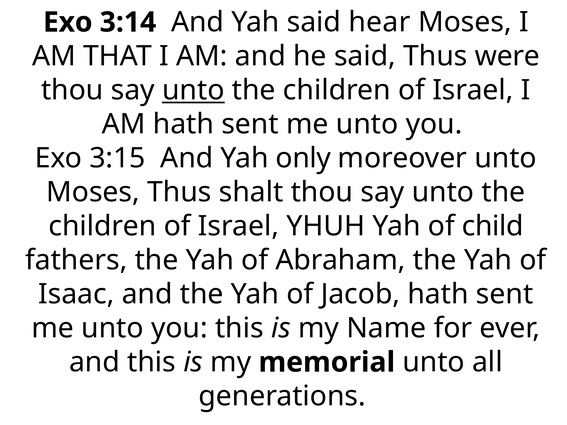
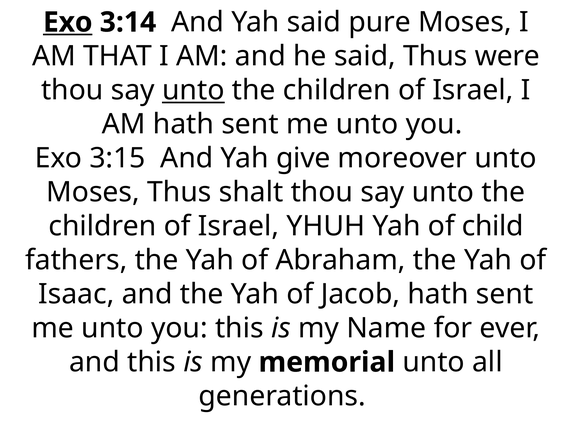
Exo underline: none -> present (68, 22)
hear: hear -> pure (380, 22)
only: only -> give (303, 158)
